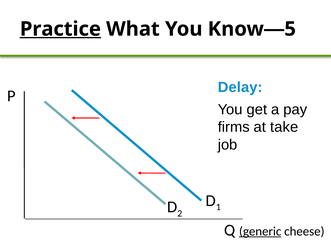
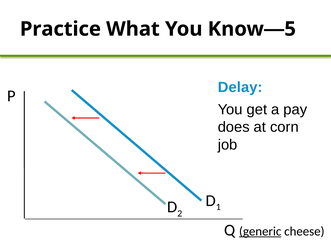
Practice underline: present -> none (60, 29)
firms: firms -> does (234, 127)
take: take -> corn (284, 127)
